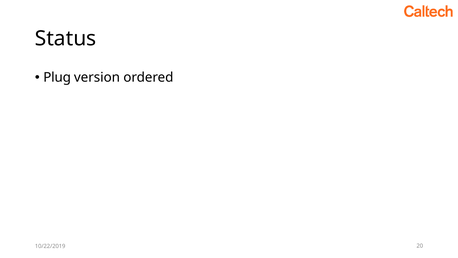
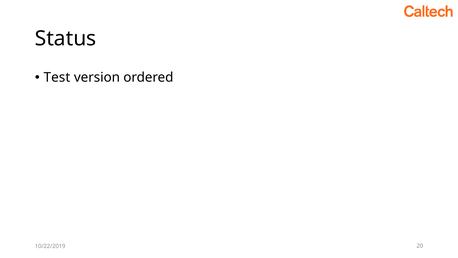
Plug: Plug -> Test (57, 77)
